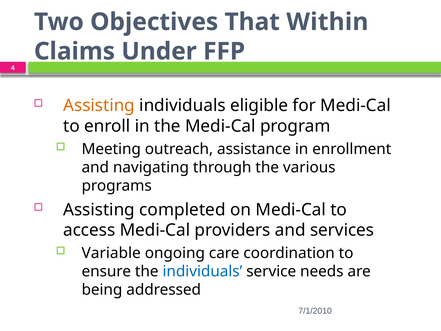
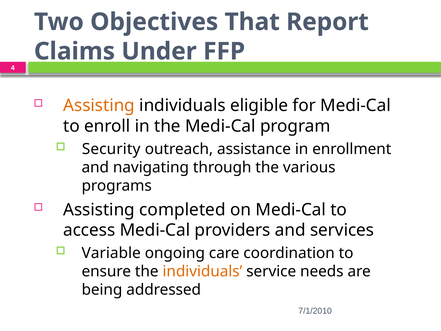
Within: Within -> Report (328, 22)
Meeting: Meeting -> Security (111, 149)
individuals colour: blue -> orange (202, 271)
